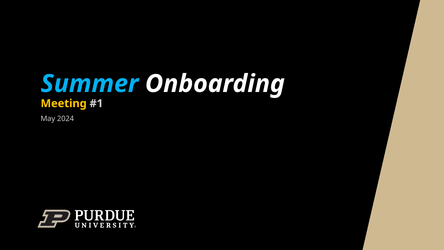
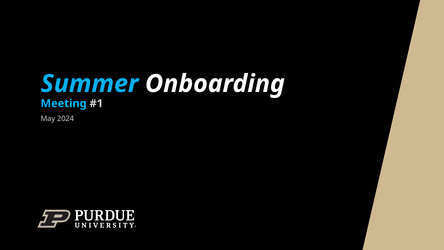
Meeting colour: yellow -> light blue (64, 103)
